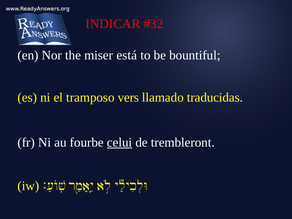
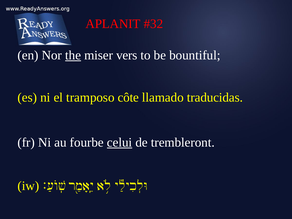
INDICAR: INDICAR -> APLANIT (113, 24)
the underline: none -> present (73, 55)
está: está -> vers (127, 55)
vers: vers -> côte (128, 97)
